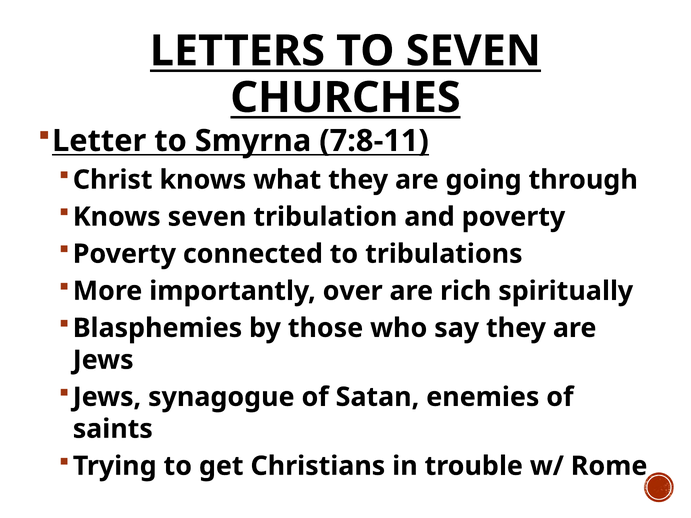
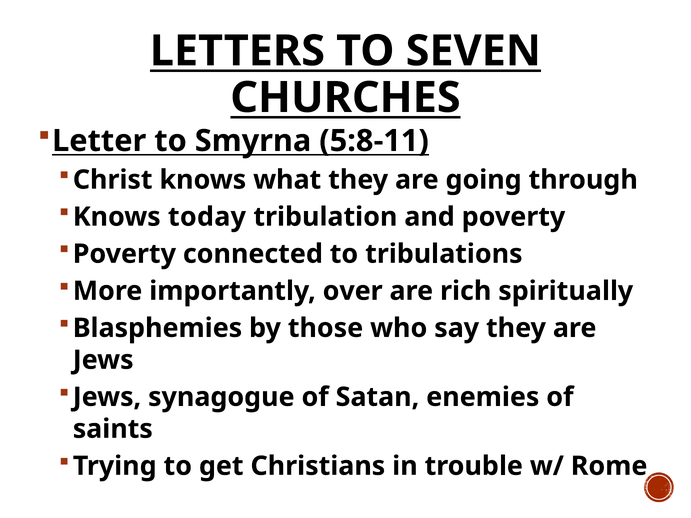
7:8-11: 7:8-11 -> 5:8-11 (374, 141)
Knows seven: seven -> today (207, 217)
